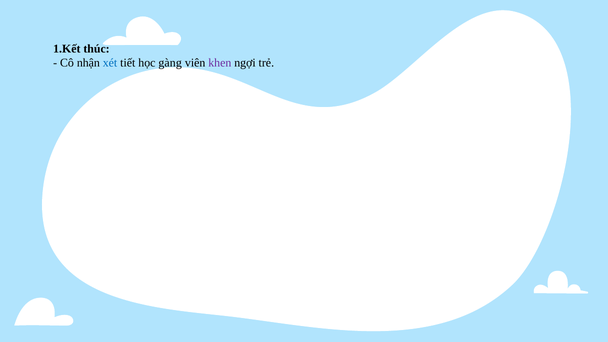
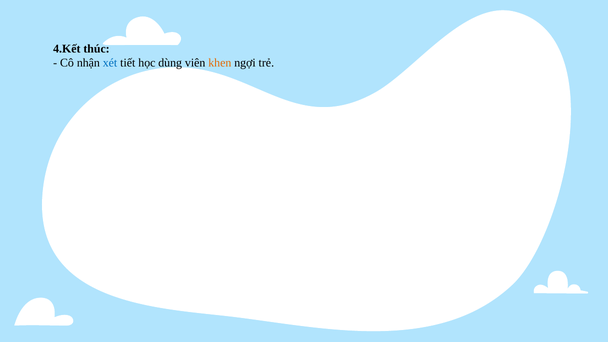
1.Kết: 1.Kết -> 4.Kết (67, 49)
gàng: gàng -> dùng (170, 63)
khen colour: purple -> orange (220, 63)
